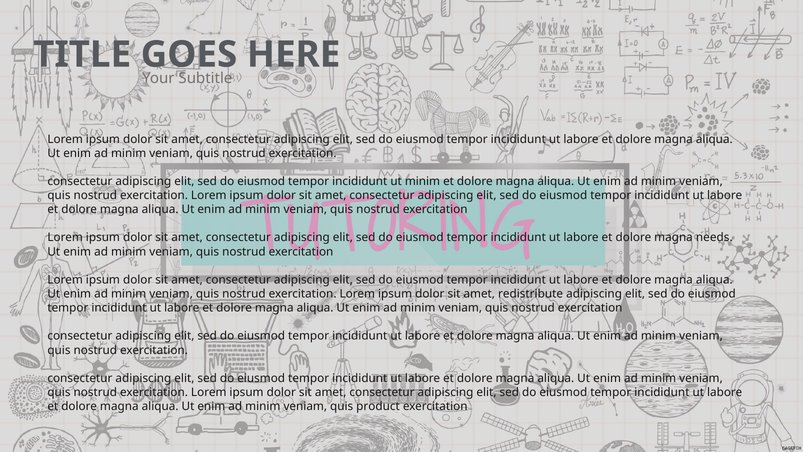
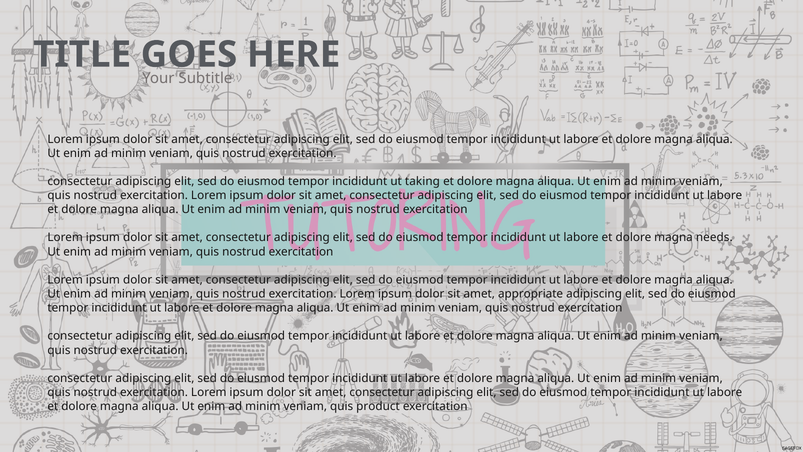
ut minim: minim -> taking (422, 181)
redistribute: redistribute -> appropriate (531, 294)
